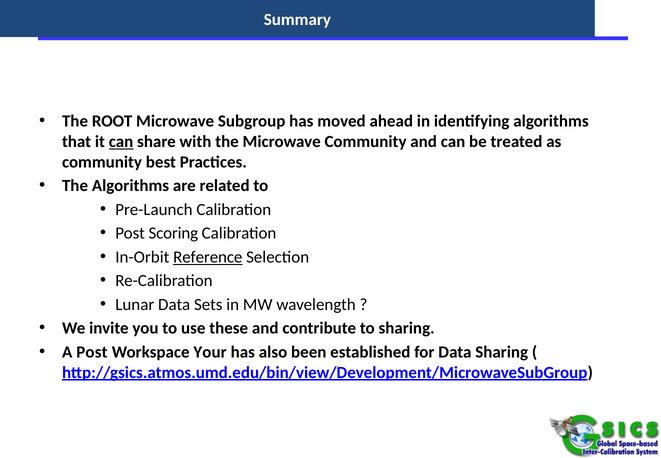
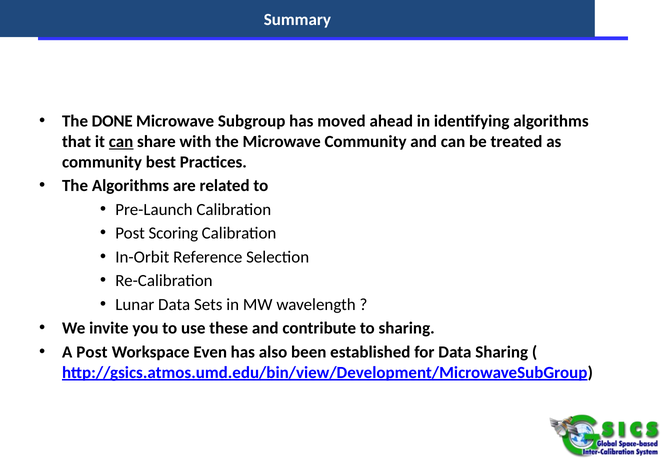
ROOT: ROOT -> DONE (112, 121)
Reference underline: present -> none (208, 257)
Your: Your -> Even (210, 352)
